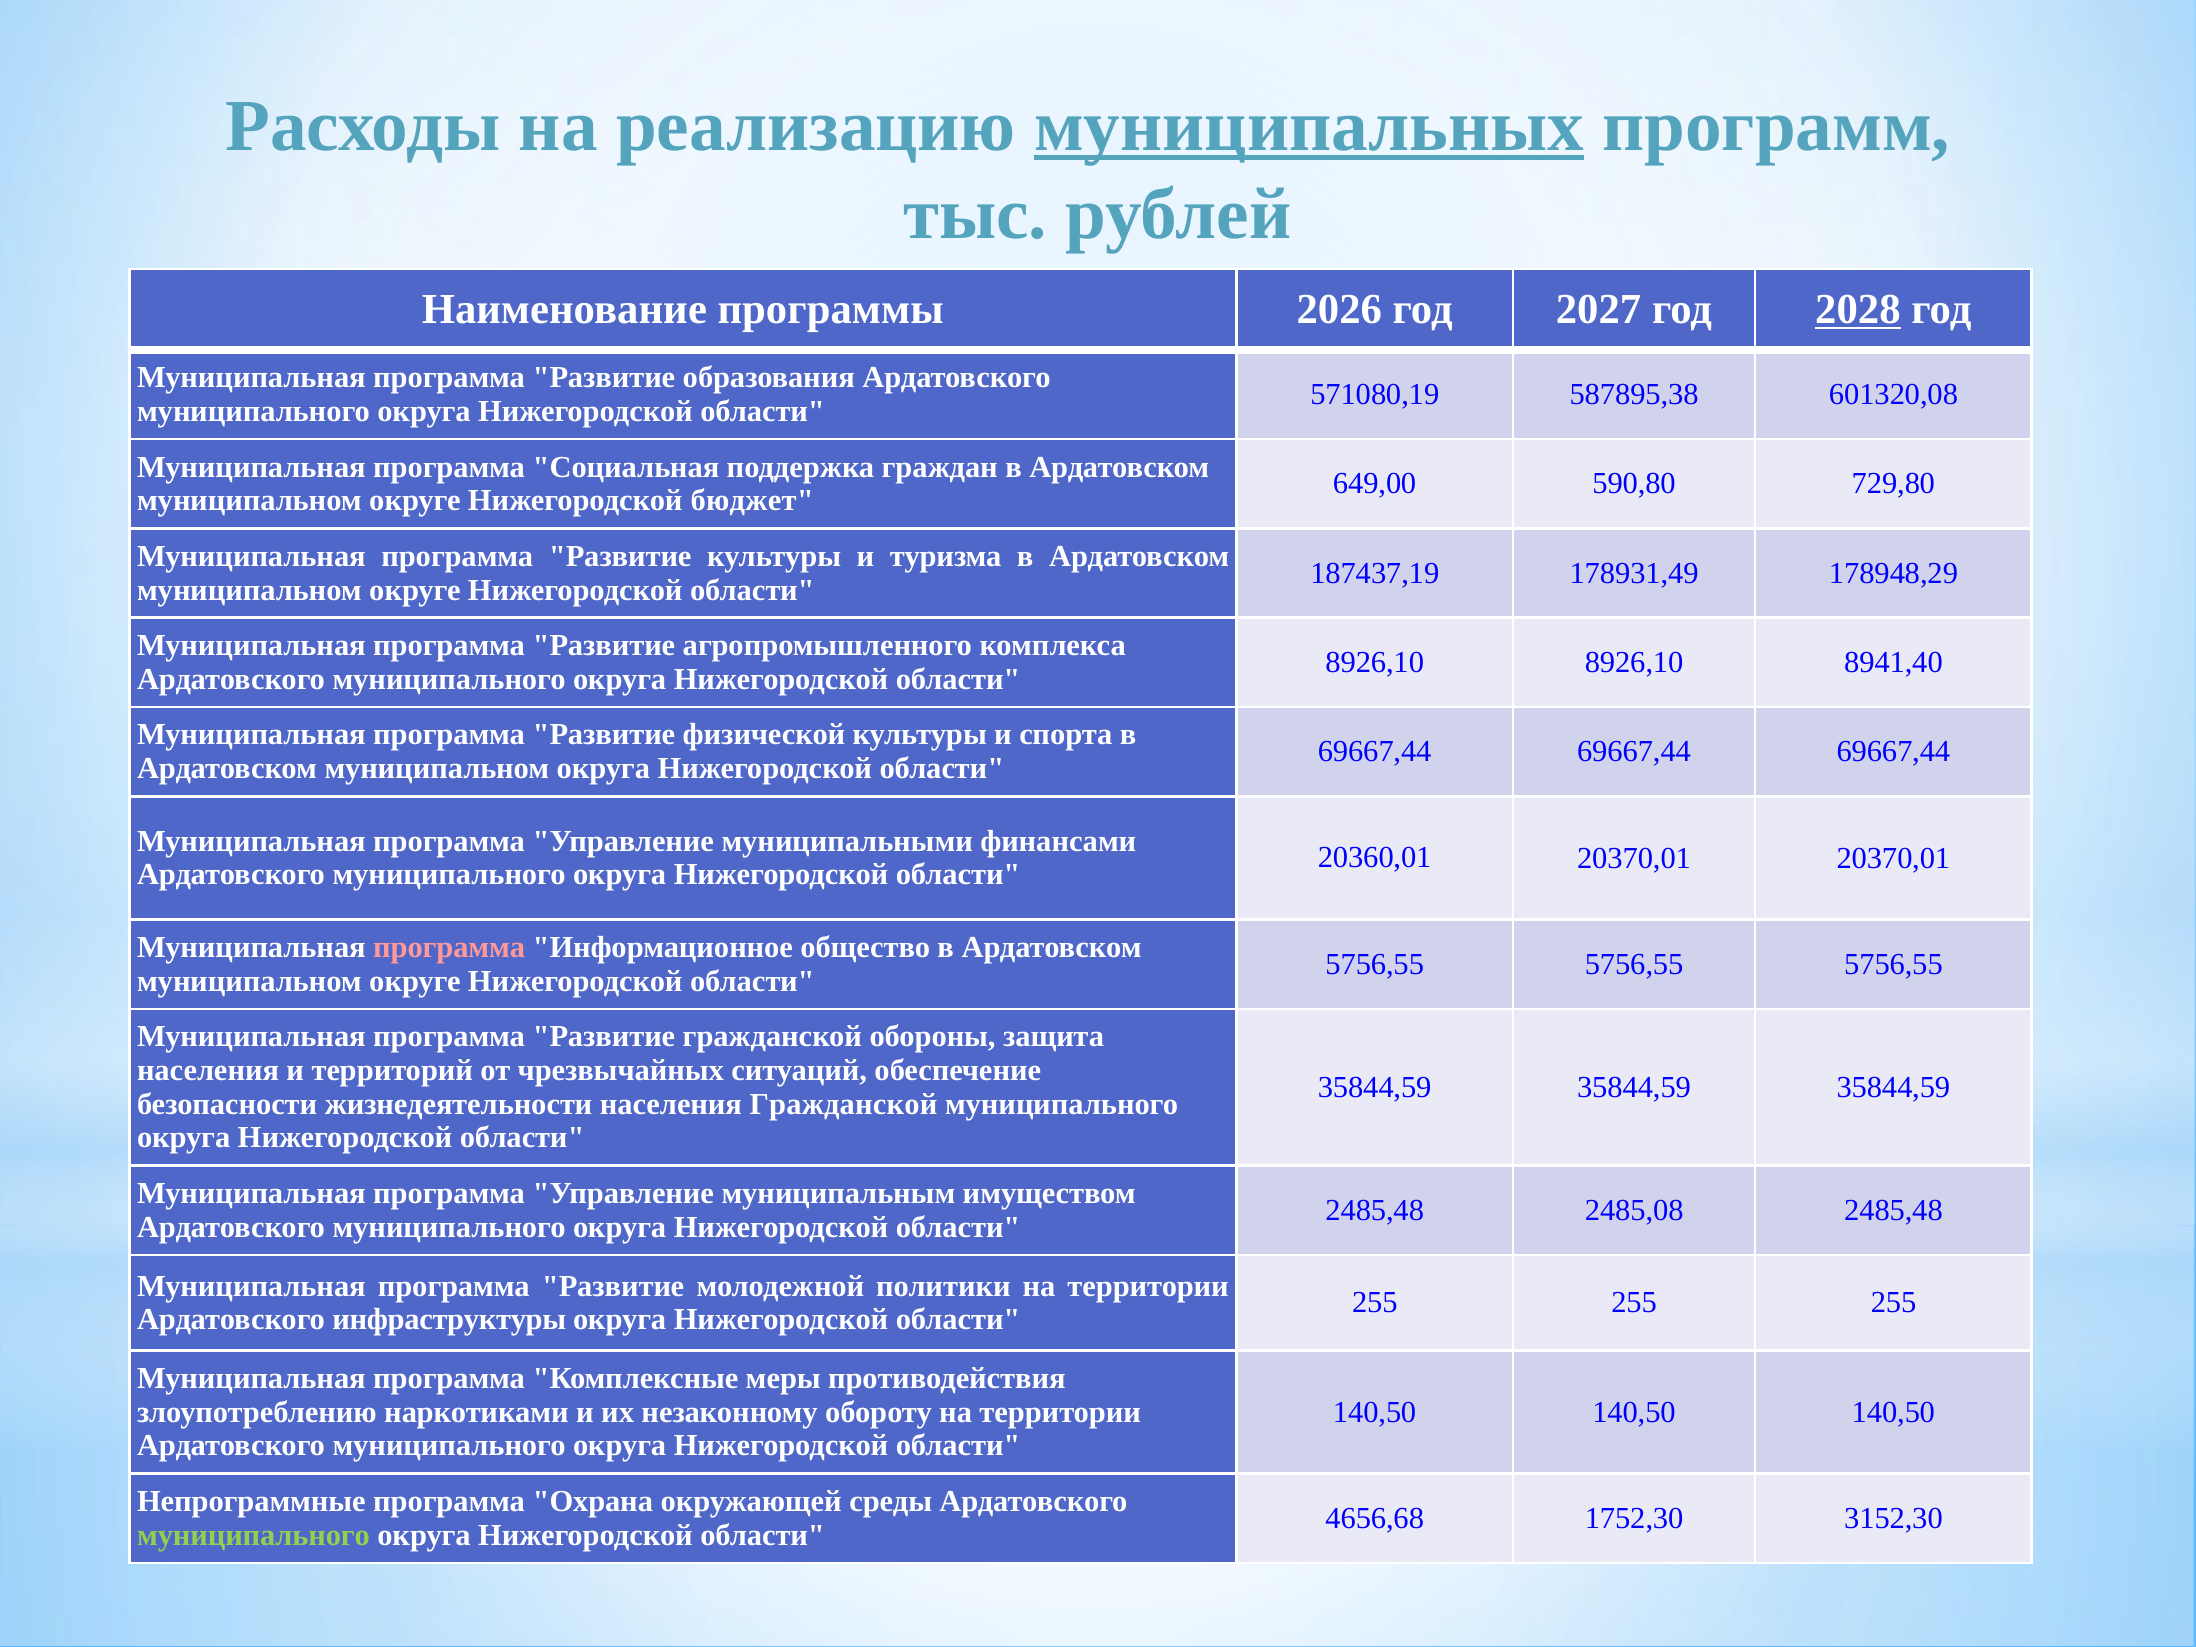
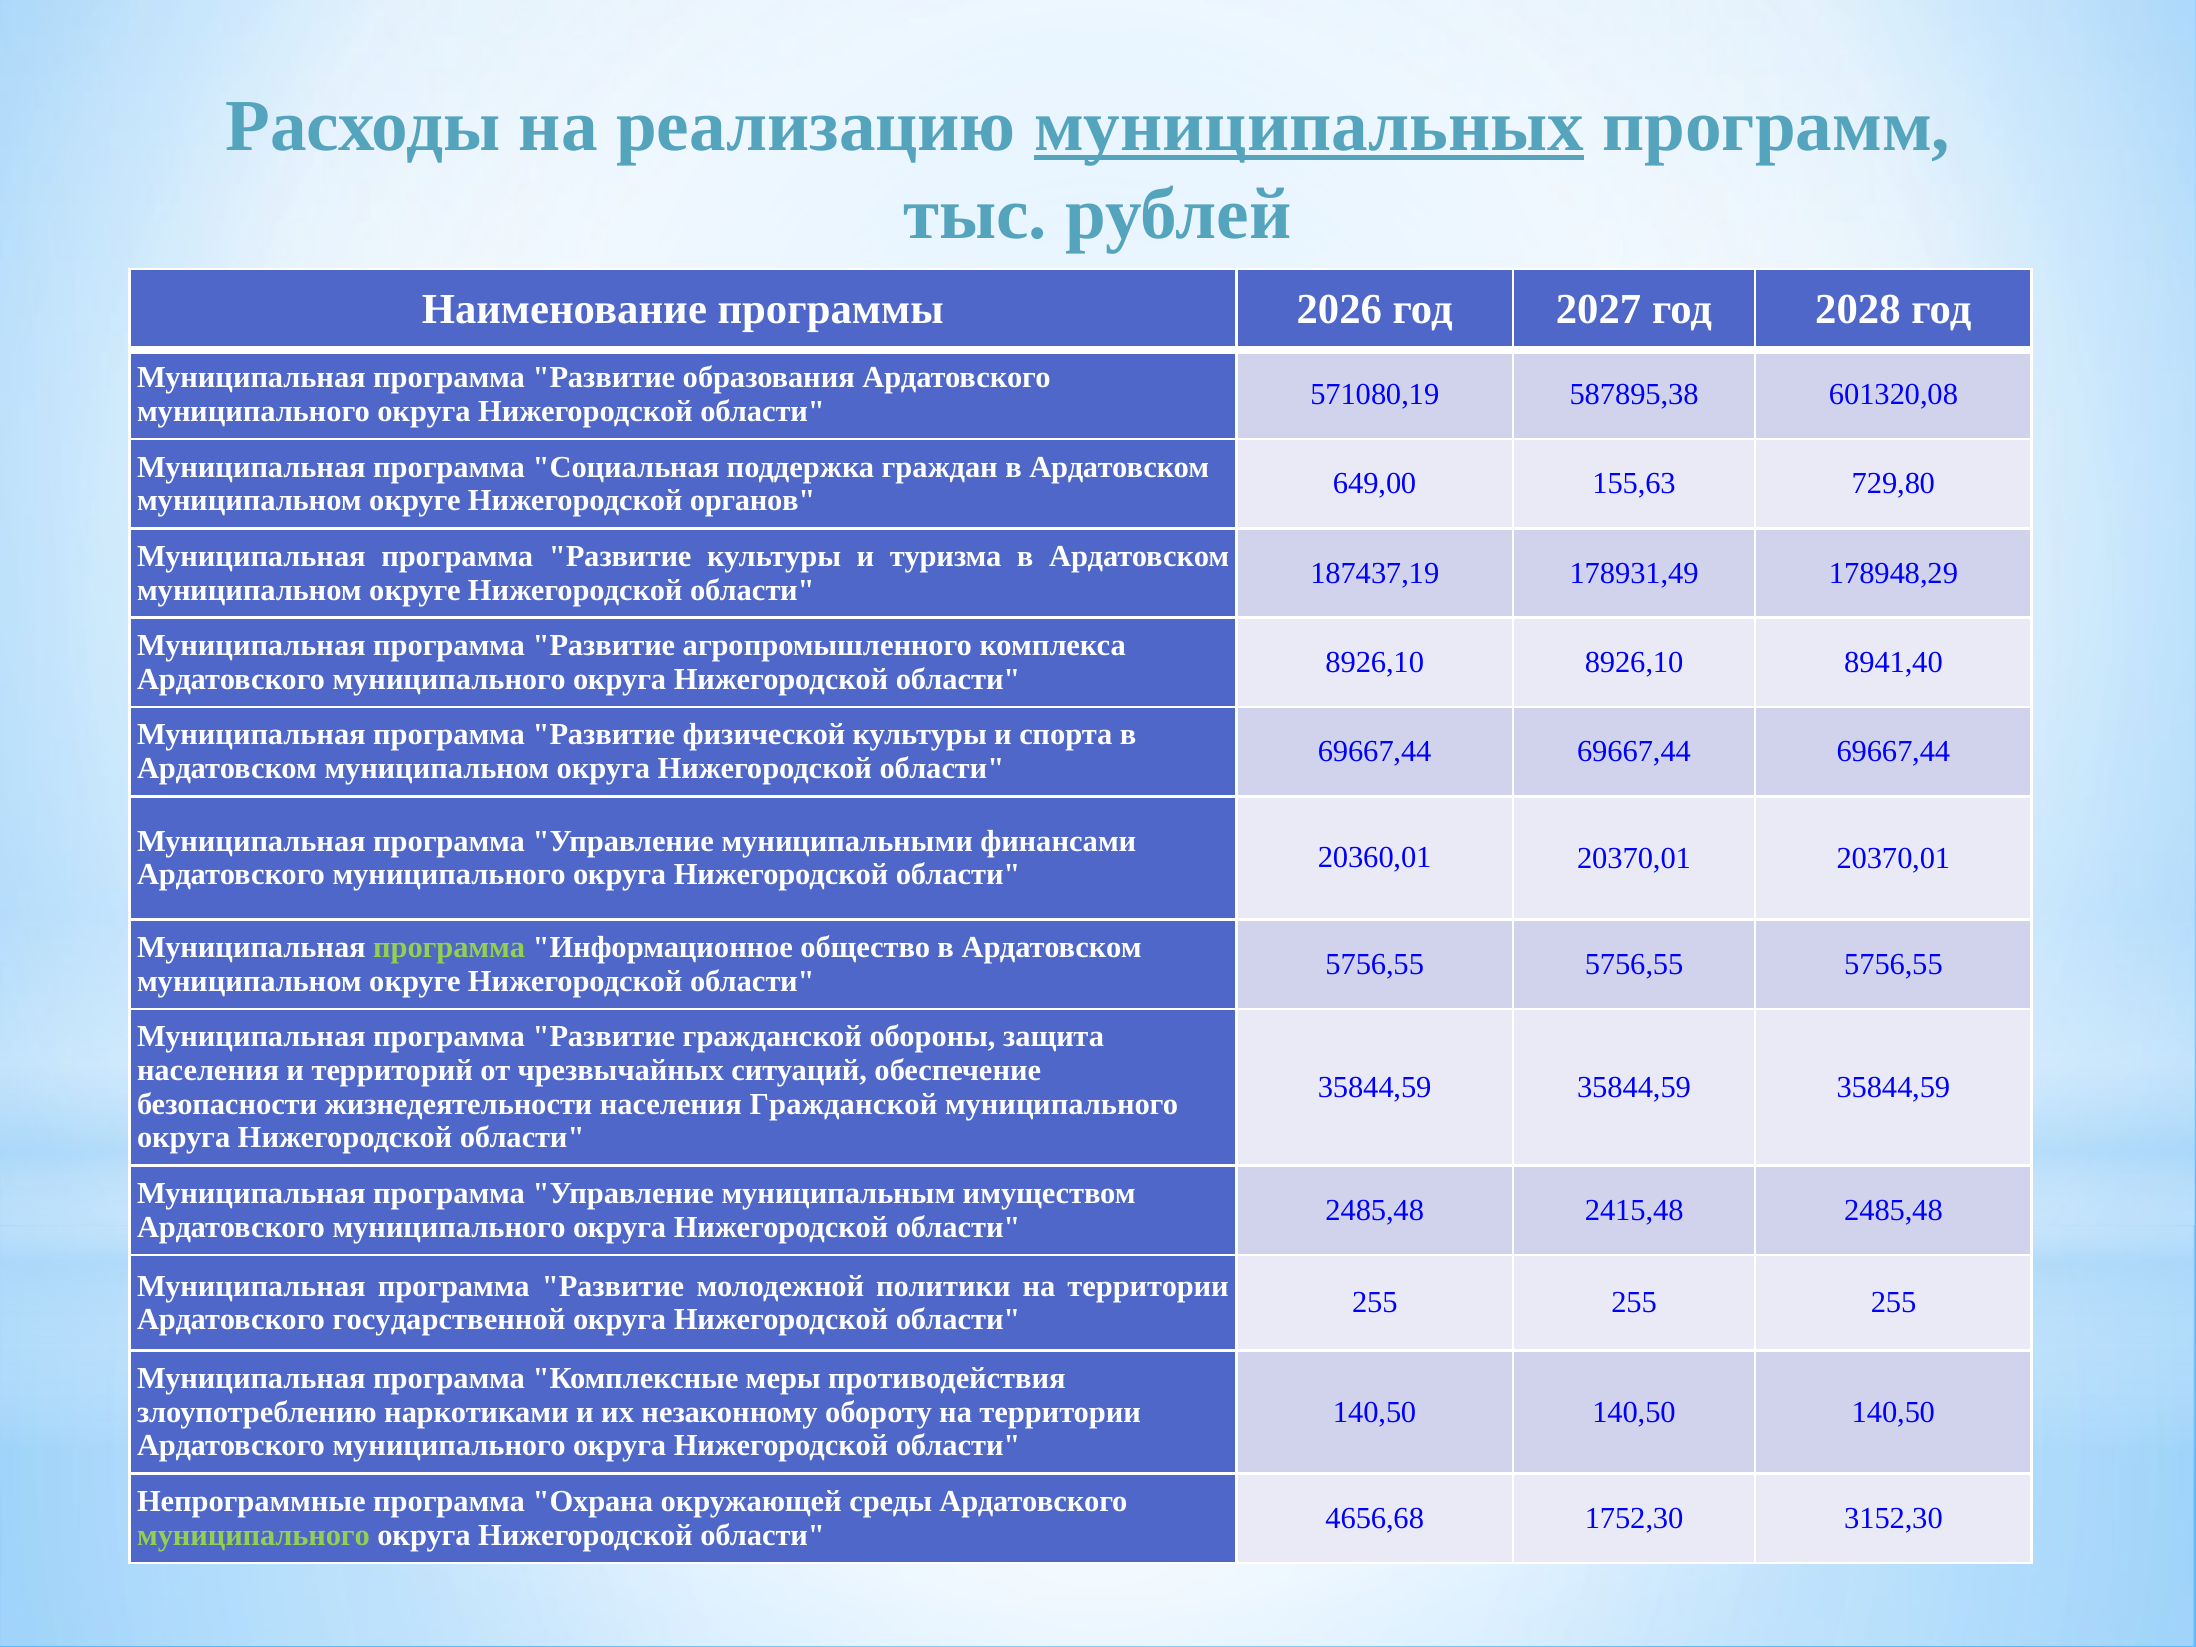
2028 underline: present -> none (1858, 310)
590,80: 590,80 -> 155,63 (1634, 484)
бюджет: бюджет -> органов (753, 501)
программа colour: pink -> light green (449, 948)
2485,08: 2485,08 -> 2415,48 (1634, 1210)
инфраструктуры: инфраструктуры -> государственной (449, 1320)
